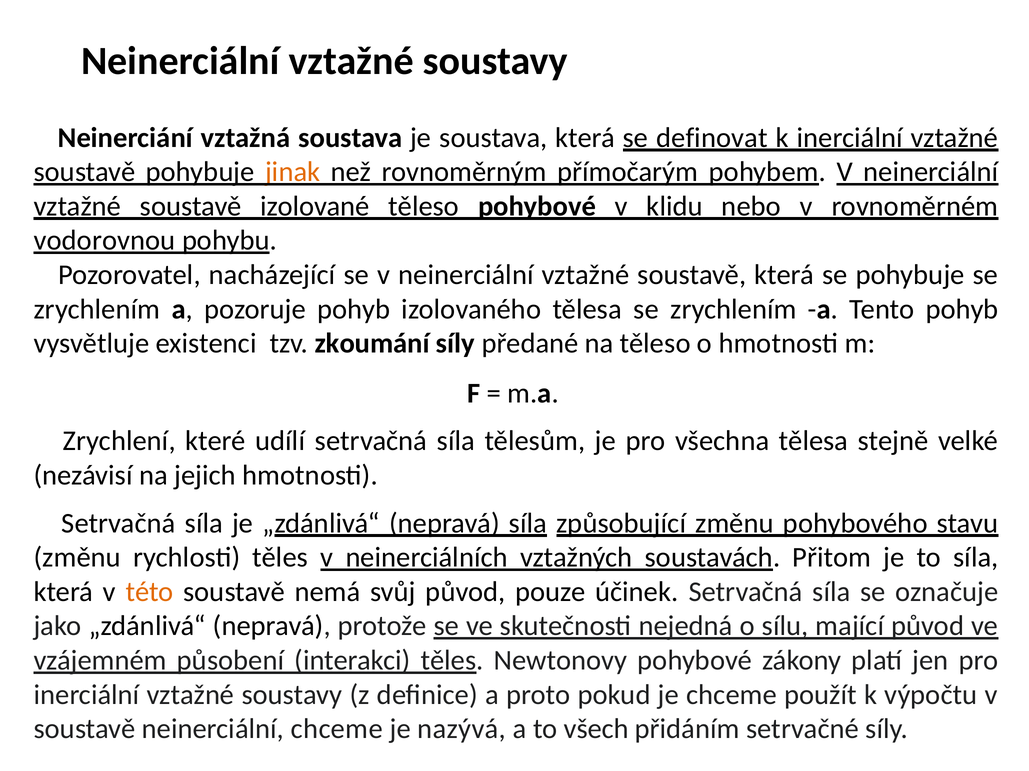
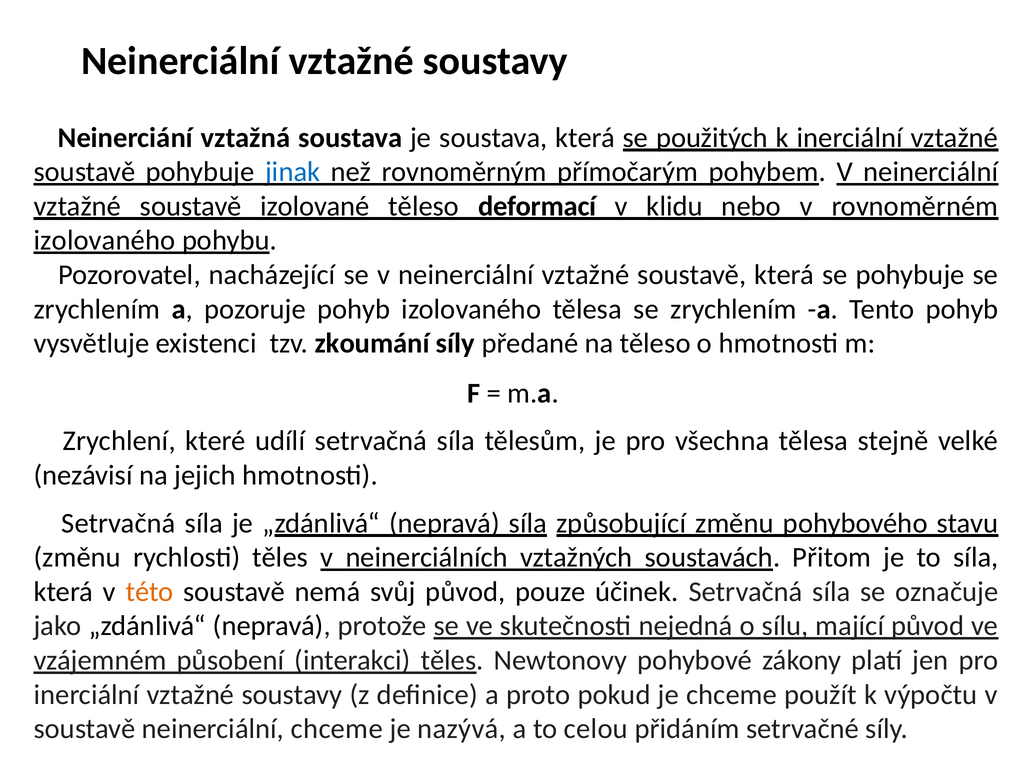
definovat: definovat -> použitých (712, 138)
jinak colour: orange -> blue (293, 172)
těleso pohybové: pohybové -> deformací (537, 206)
vodorovnou: vodorovnou -> izolovaného (105, 241)
všech: všech -> celou (596, 730)
